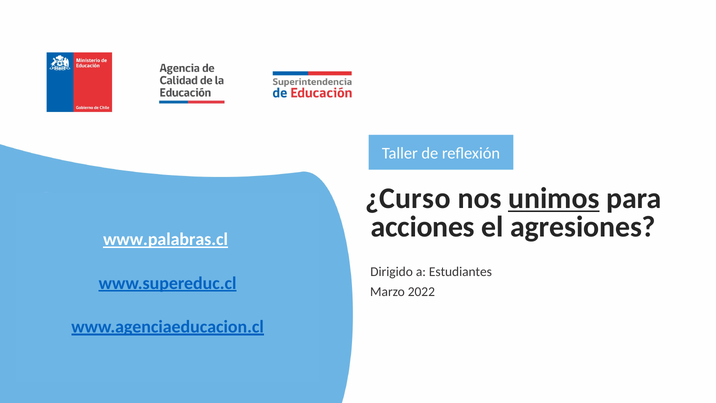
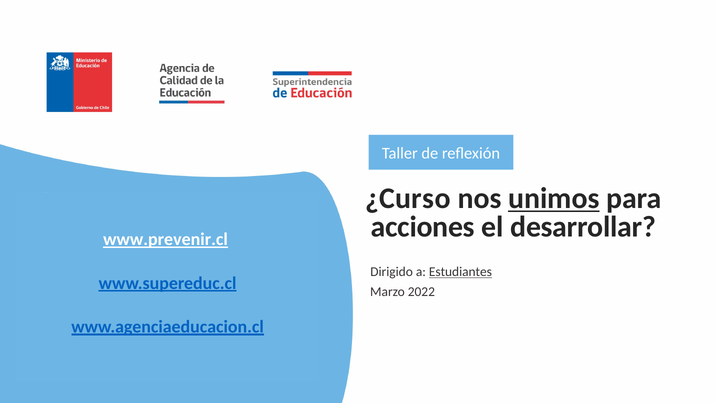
agresiones: agresiones -> desarrollar (583, 227)
www.palabras.cl: www.palabras.cl -> www.prevenir.cl (166, 239)
Estudiantes underline: none -> present (460, 272)
